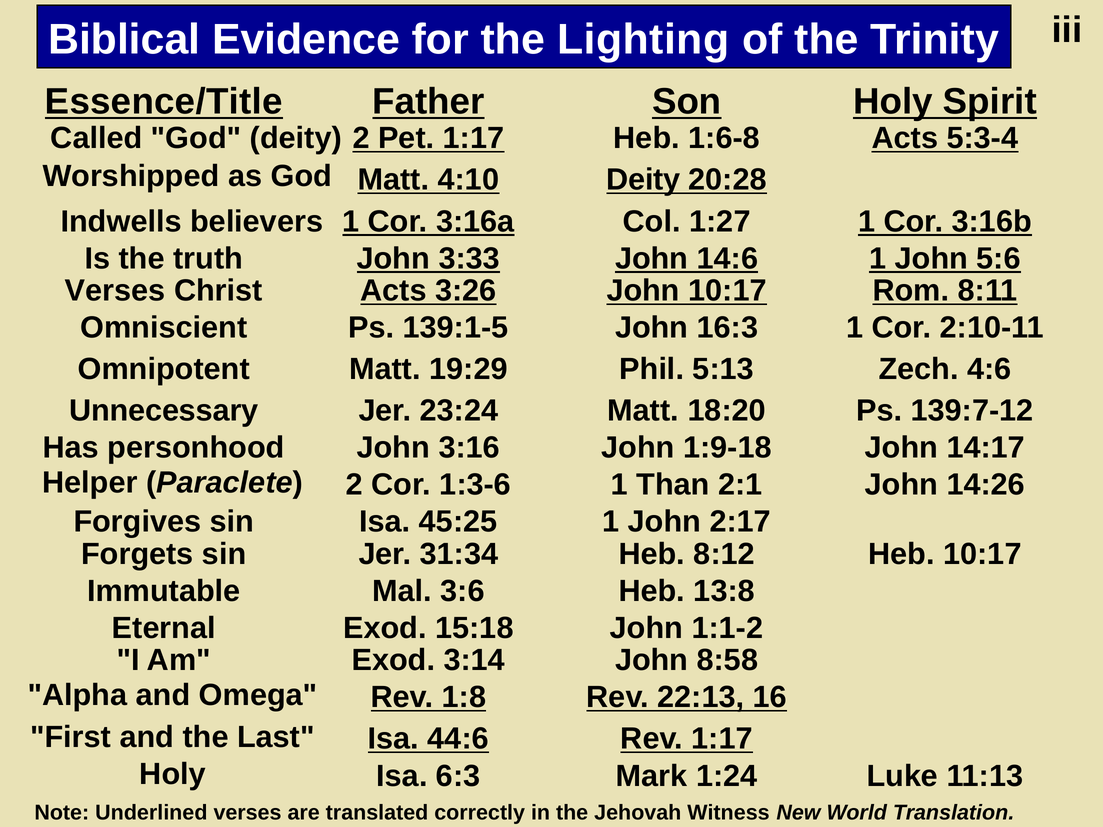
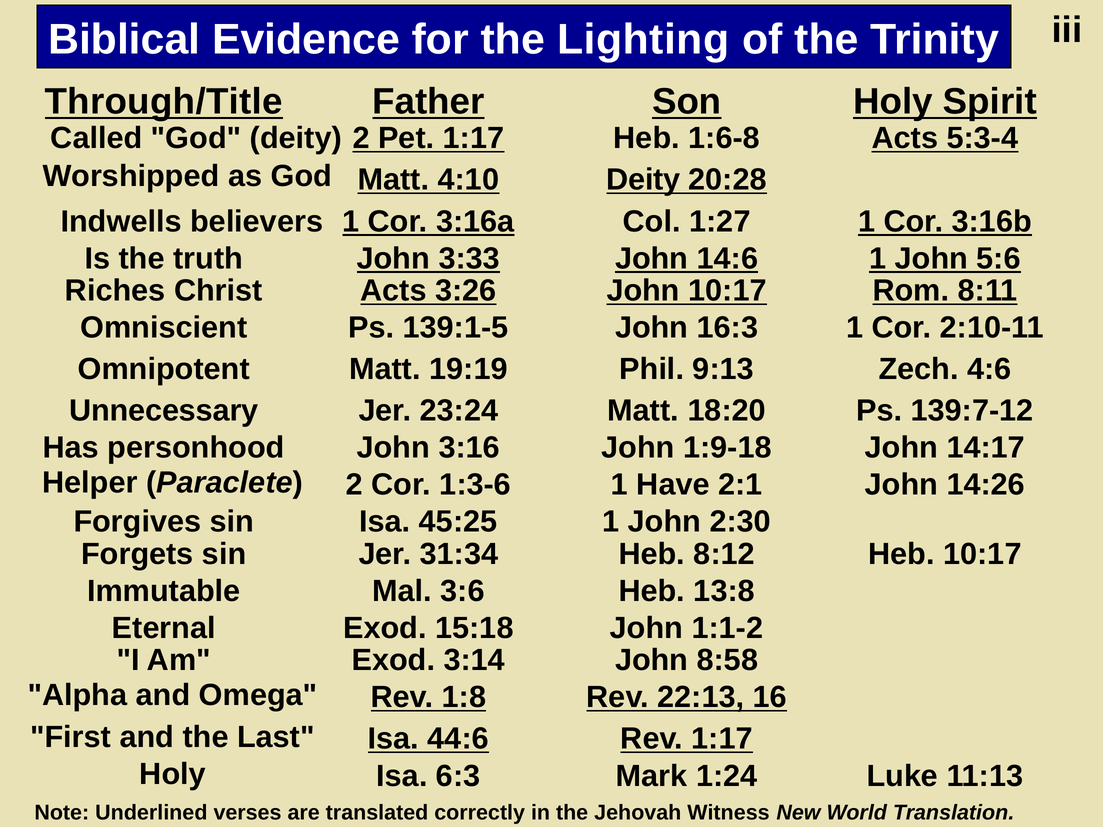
Essence/Title: Essence/Title -> Through/Title (164, 102)
Verses: Verses -> Riches (115, 291)
19:29: 19:29 -> 19:19 (468, 369)
5:13: 5:13 -> 9:13 (723, 369)
Than: Than -> Have (673, 485)
2:17: 2:17 -> 2:30 (740, 522)
